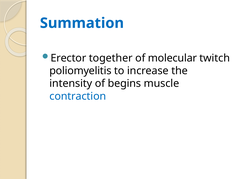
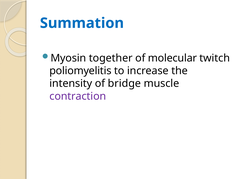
Erector: Erector -> Myosin (68, 58)
begins: begins -> bridge (124, 84)
contraction colour: blue -> purple (78, 96)
